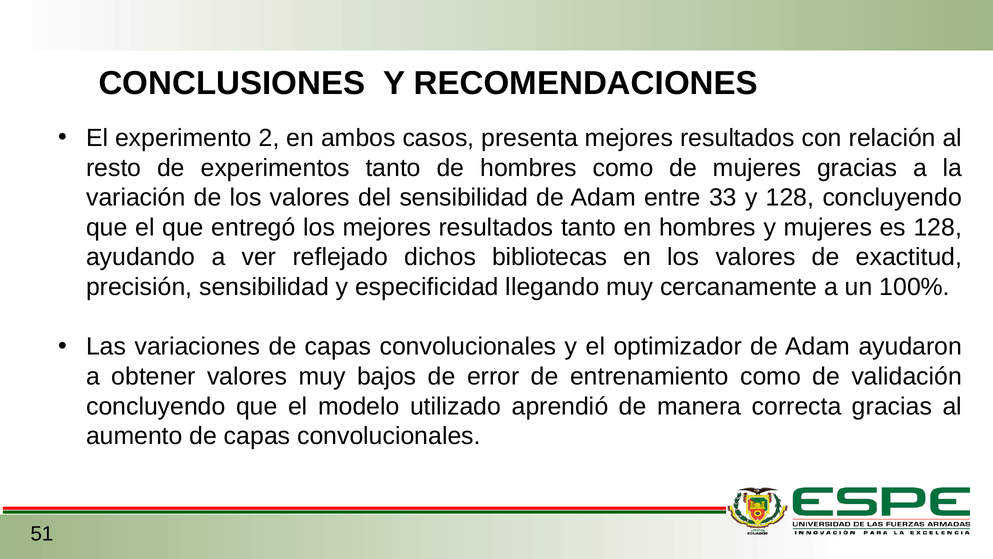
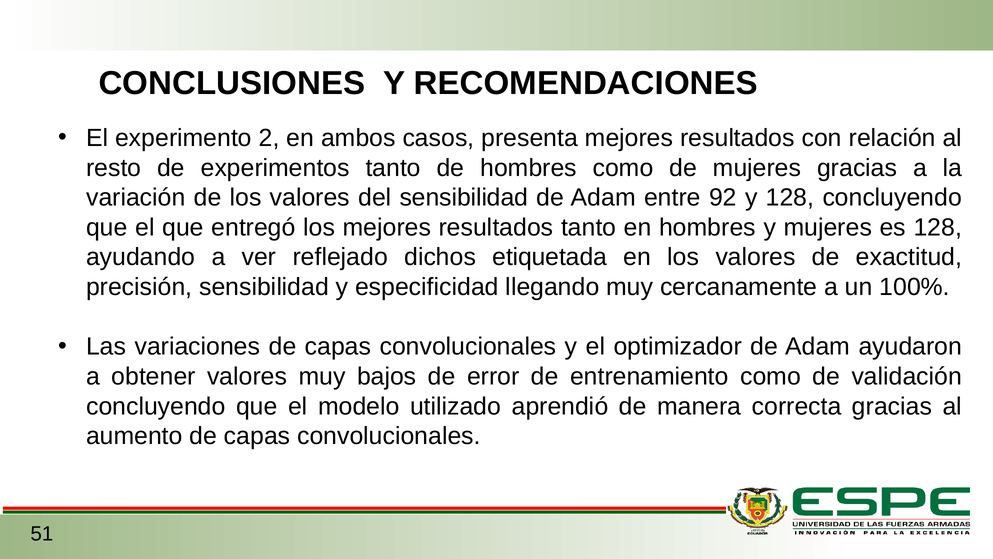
33: 33 -> 92 (723, 197)
bibliotecas: bibliotecas -> etiquetada (550, 257)
